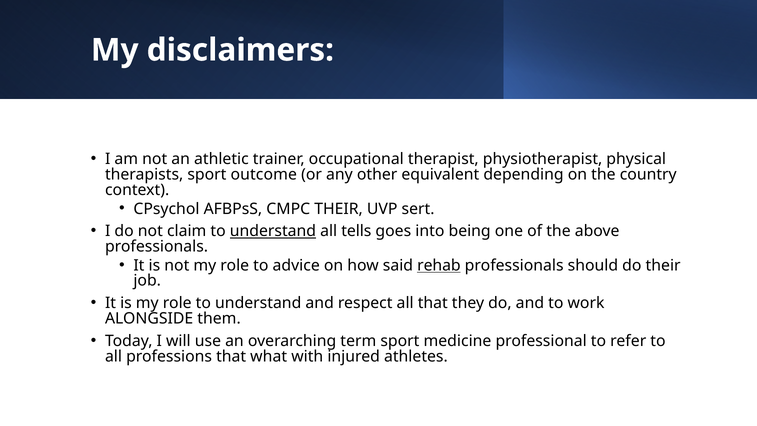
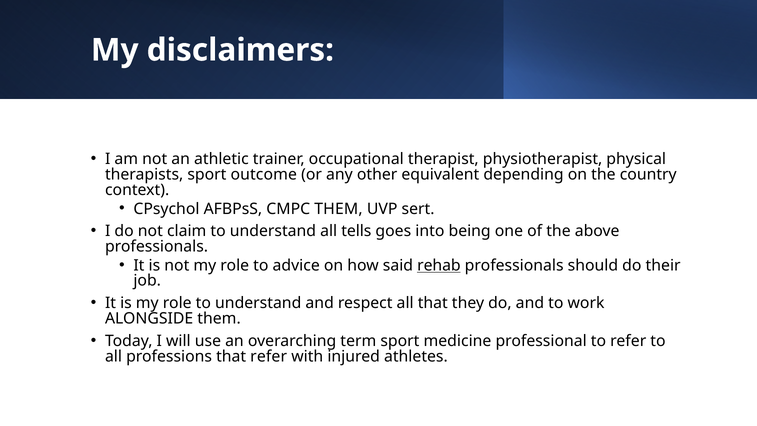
CMPC THEIR: THEIR -> THEM (338, 209)
understand underline: present -> none (273, 231)
that what: what -> refer (269, 356)
